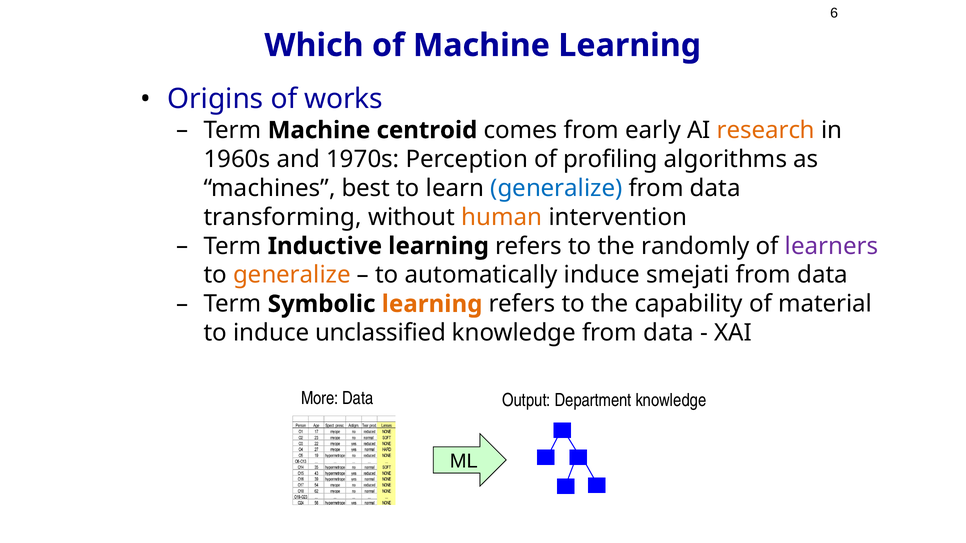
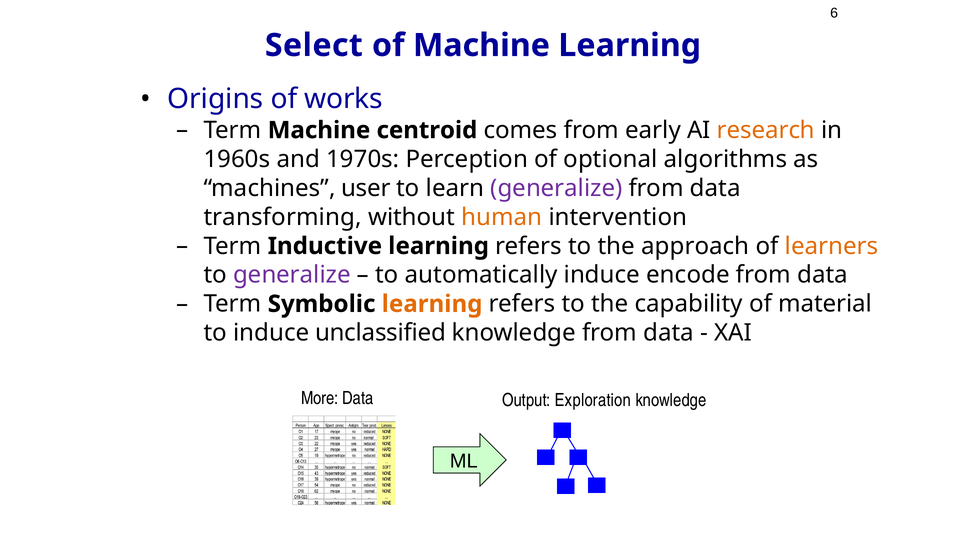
Which: Which -> Select (314, 45)
profiling: profiling -> optional (610, 159)
best: best -> user (366, 188)
generalize colour: blue -> purple (556, 188)
randomly: randomly -> approach (695, 246)
learners colour: purple -> orange (832, 246)
generalize colour: orange -> purple (292, 275)
smejati: smejati -> encode (688, 275)
Department: Department -> Exploration (593, 401)
